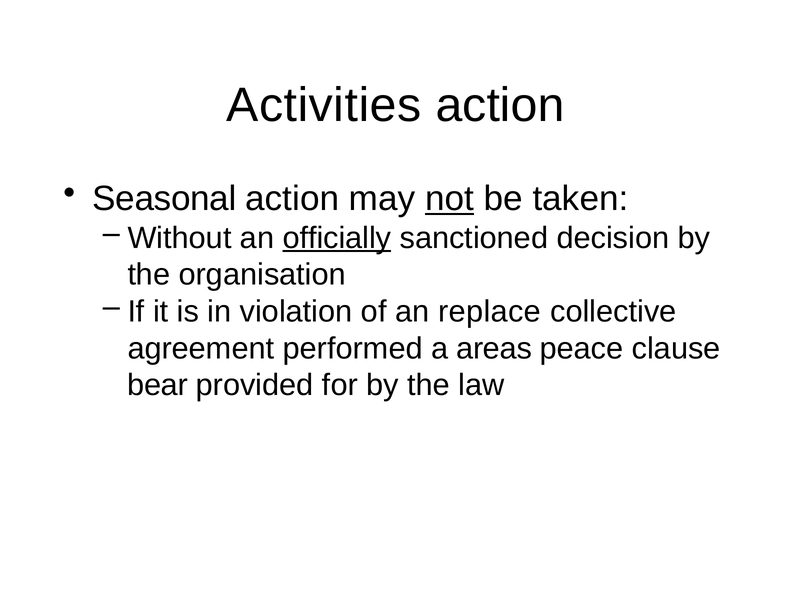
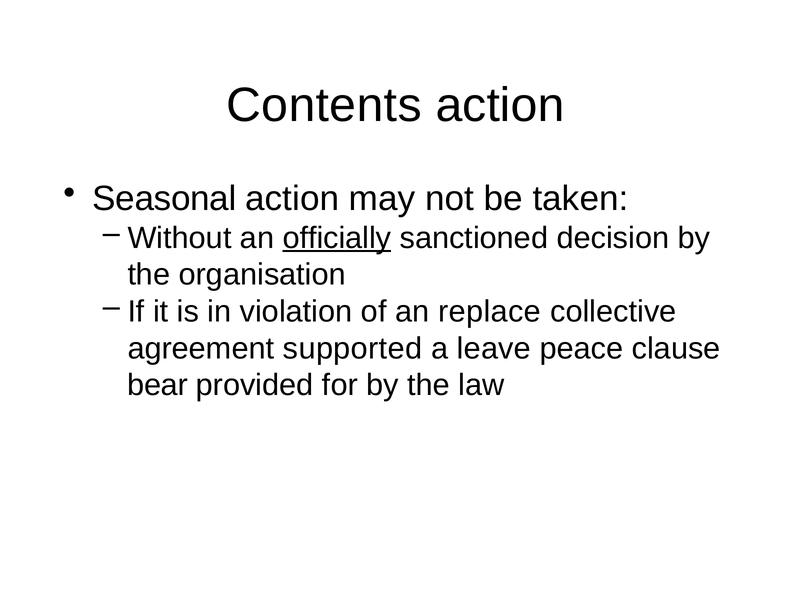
Activities: Activities -> Contents (324, 106)
not underline: present -> none (449, 199)
performed: performed -> supported (353, 349)
areas: areas -> leave (494, 349)
